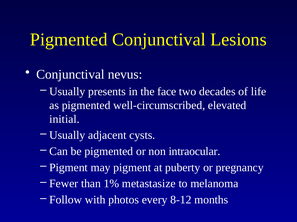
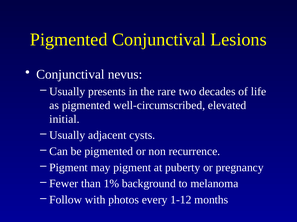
face: face -> rare (167, 92)
intraocular: intraocular -> recurrence (194, 152)
metastasize: metastasize -> background (149, 184)
8-12: 8-12 -> 1-12 (181, 200)
